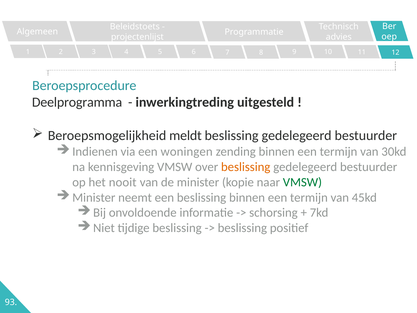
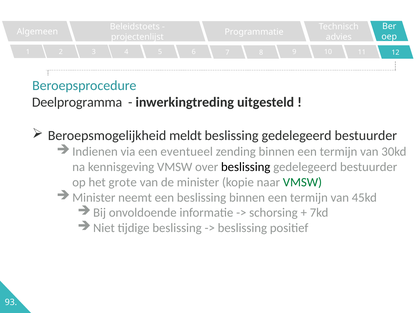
woningen: woningen -> eventueel (187, 151)
beslissing colour: orange -> black (246, 167)
nooit: nooit -> grote (123, 182)
